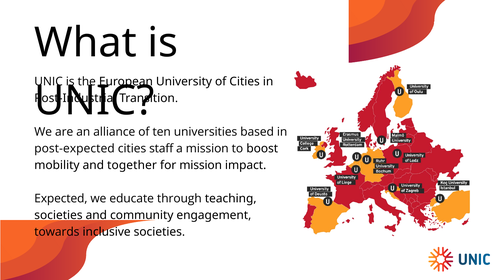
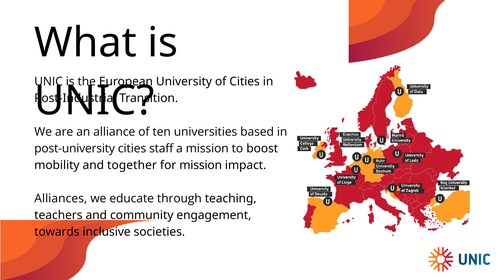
post-expected: post-expected -> post-university (75, 149)
Expected: Expected -> Alliances (61, 199)
societies: societies -> teachers (58, 215)
